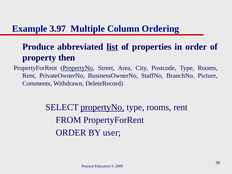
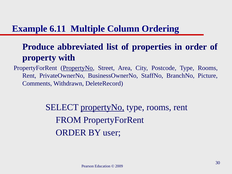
3.97: 3.97 -> 6.11 (58, 29)
list underline: present -> none (112, 47)
then: then -> with (67, 58)
